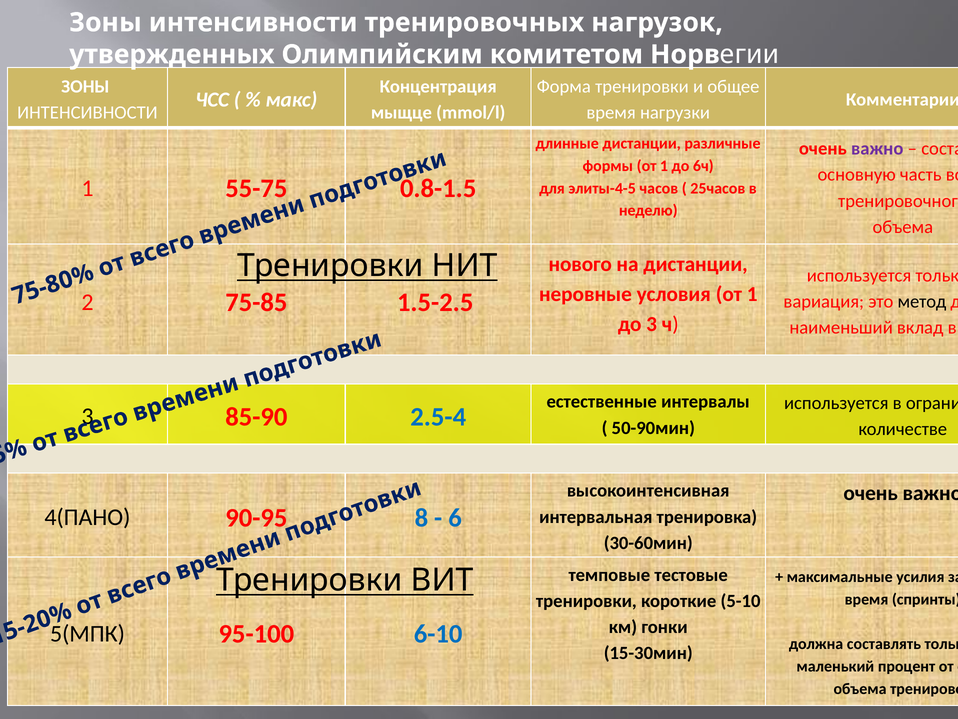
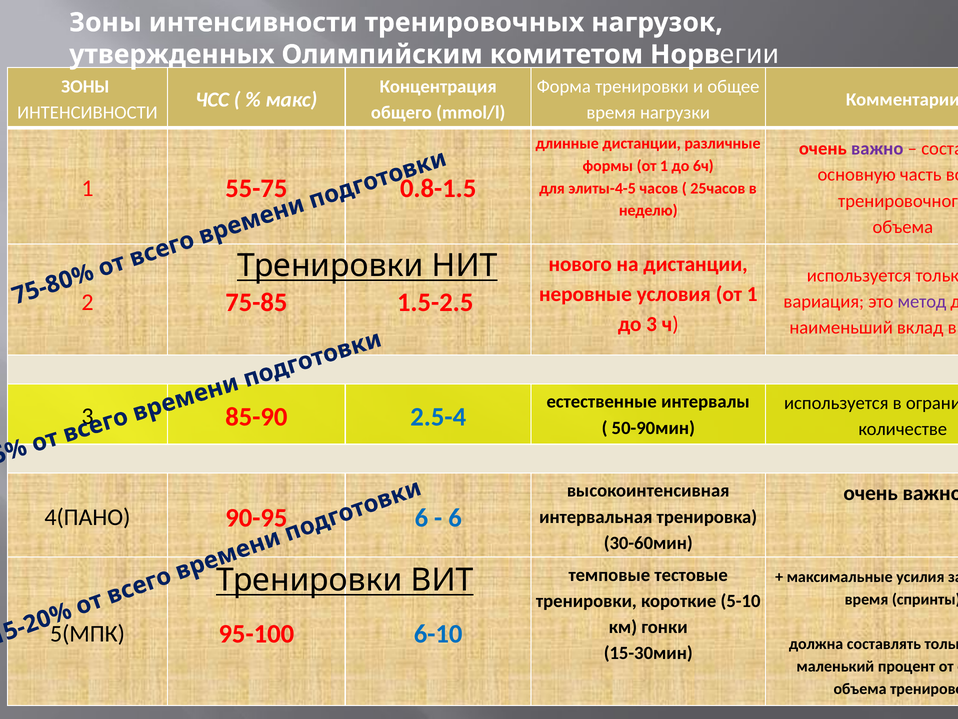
мыщце: мыщце -> общего (401, 112)
метод colour: black -> purple (922, 301)
90-95 8: 8 -> 6 (421, 517)
